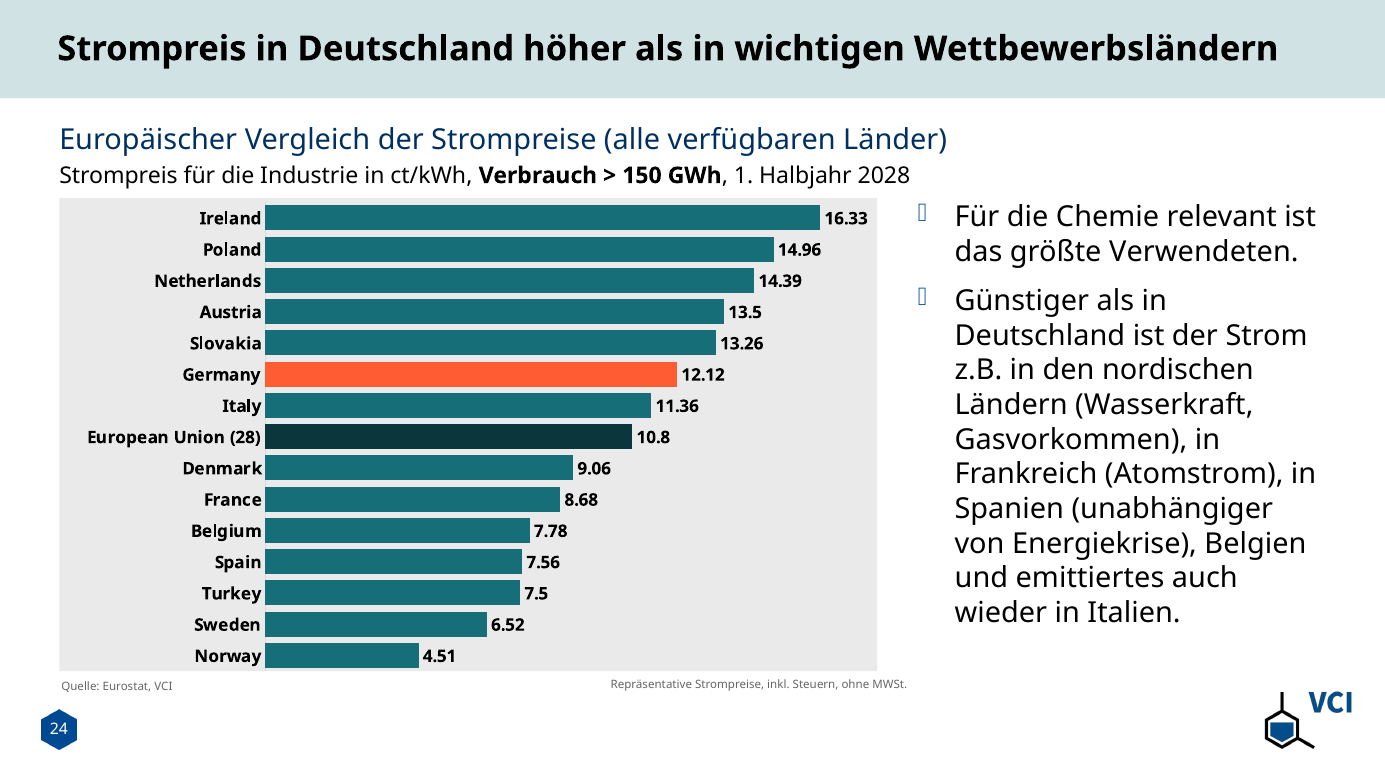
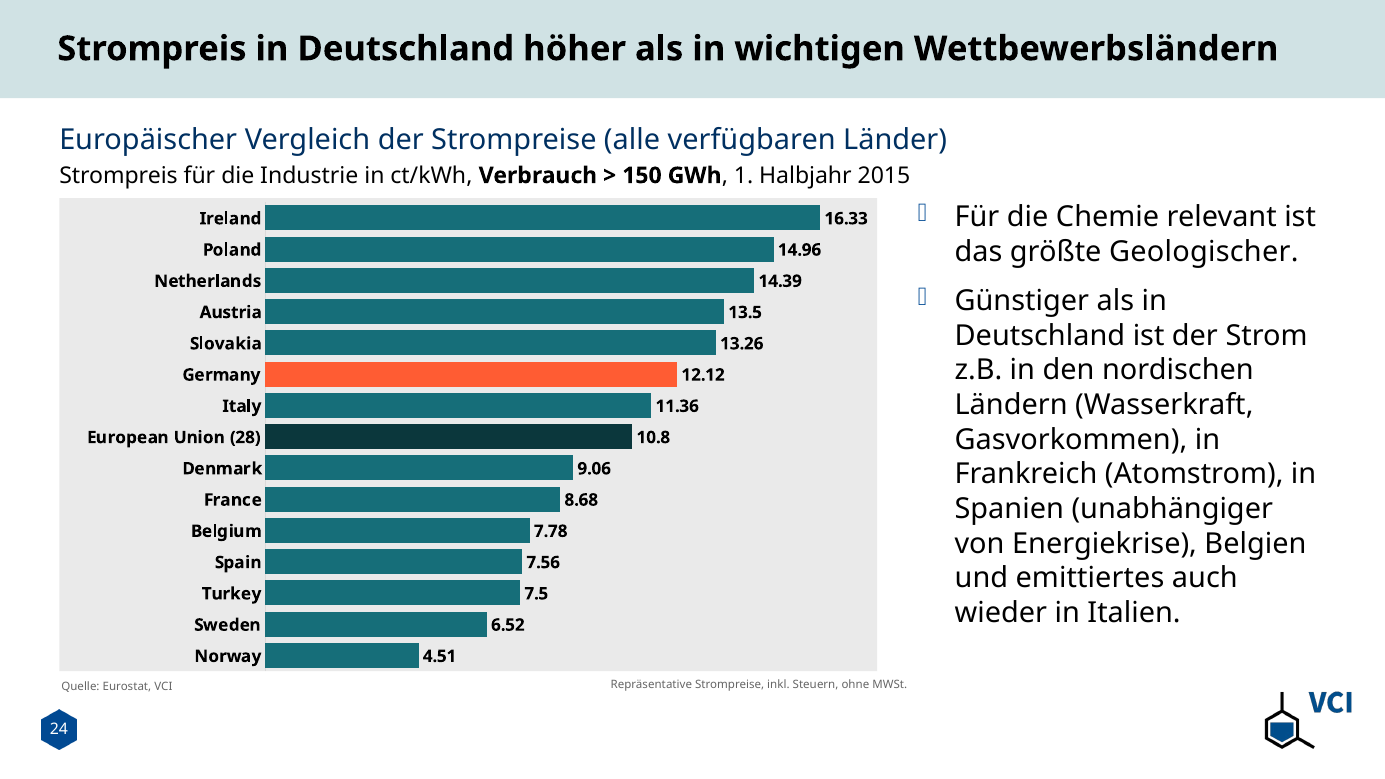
2028: 2028 -> 2015 (884, 176)
Verwendeten: Verwendeten -> Geologischer (1204, 252)
